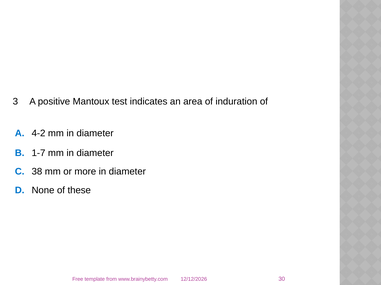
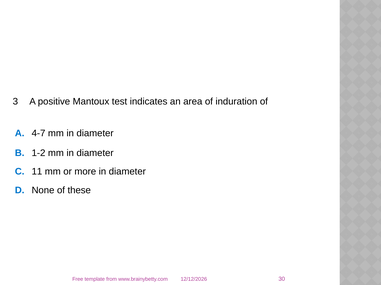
4-2: 4-2 -> 4-7 (39, 134)
1-7: 1-7 -> 1-2 (39, 153)
38: 38 -> 11 (37, 172)
